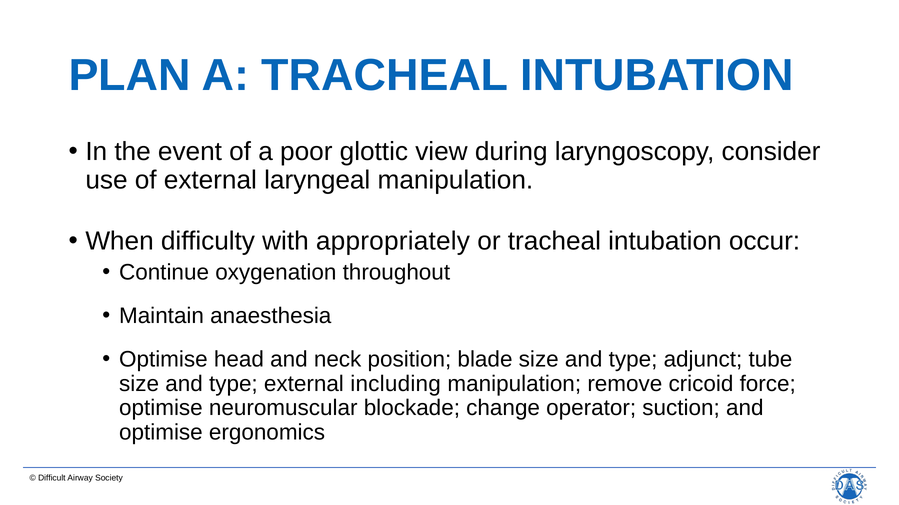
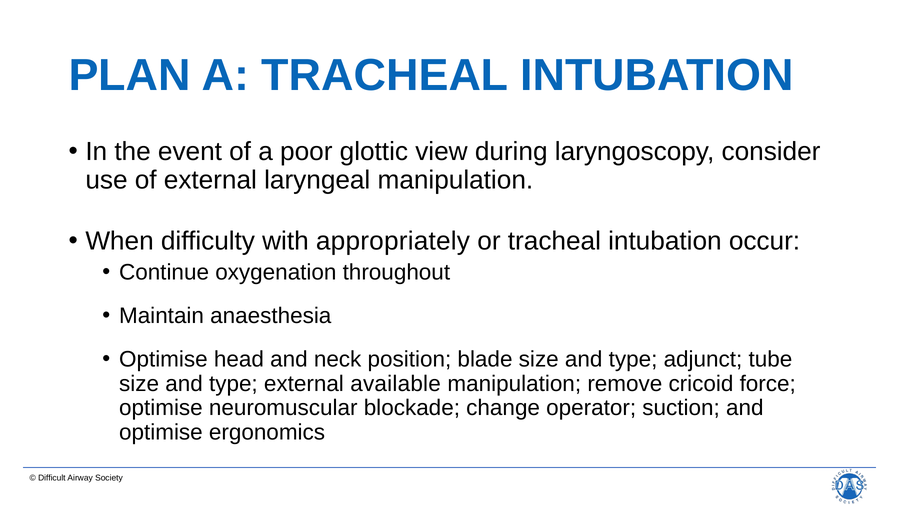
including: including -> available (396, 384)
